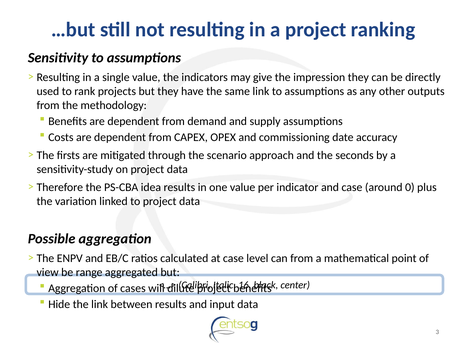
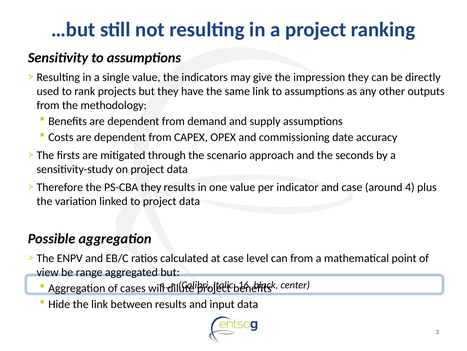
PS-CBA idea: idea -> they (151, 187)
0: 0 -> 4 (410, 187)
